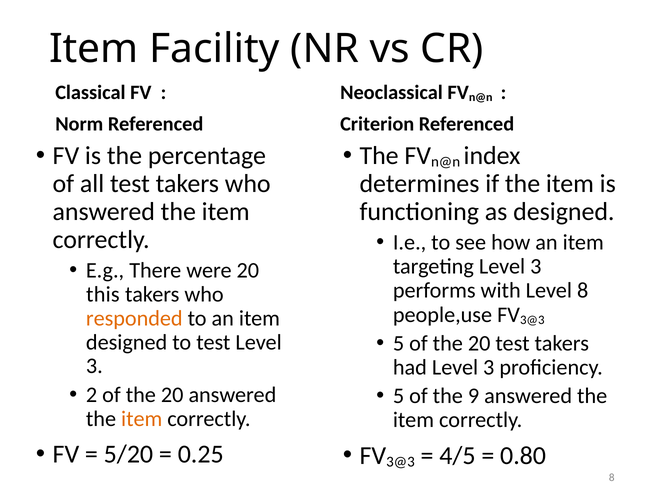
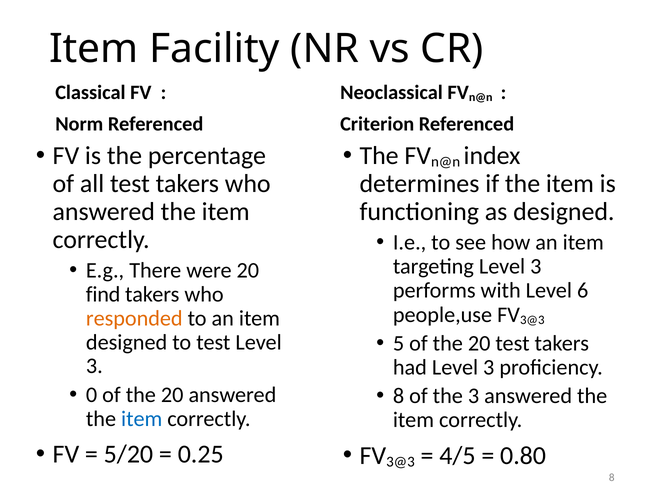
Level 8: 8 -> 6 (583, 291)
this: this -> find (103, 294)
2: 2 -> 0 (92, 395)
5: 5 -> 8 (399, 396)
the 9: 9 -> 3 (474, 396)
item colour: orange -> blue (142, 419)
